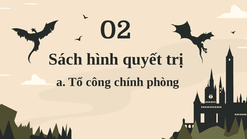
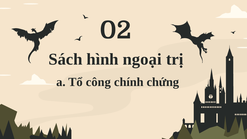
quyết: quyết -> ngoại (142, 59)
phòng: phòng -> chứng (163, 82)
